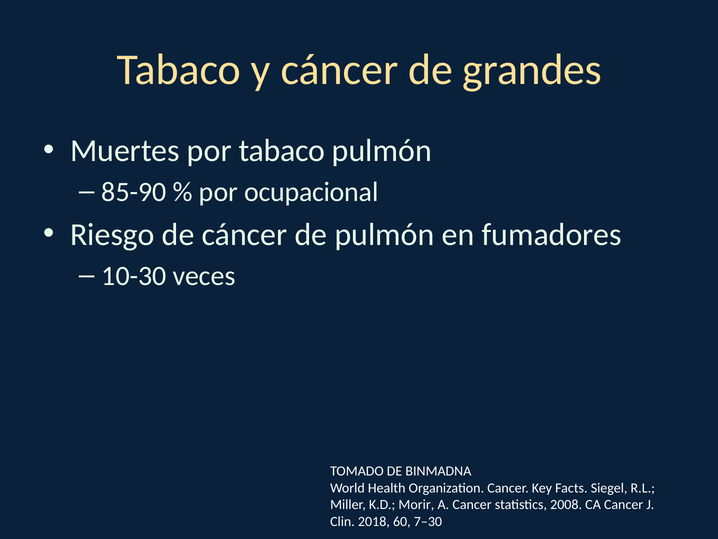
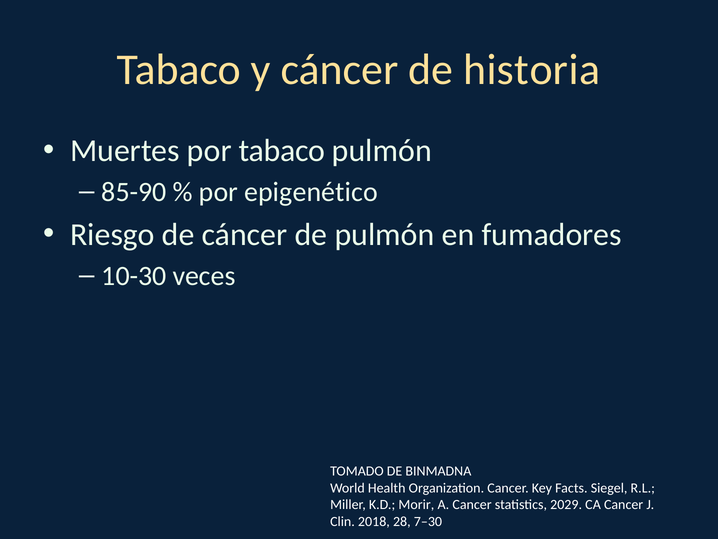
grandes: grandes -> historia (532, 70)
ocupacional: ocupacional -> epigenético (311, 192)
2008: 2008 -> 2029 (566, 504)
60: 60 -> 28 (402, 521)
